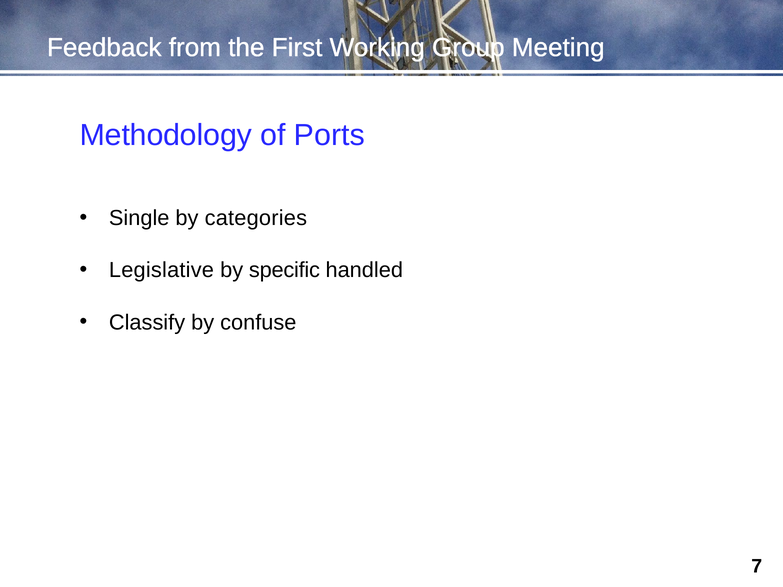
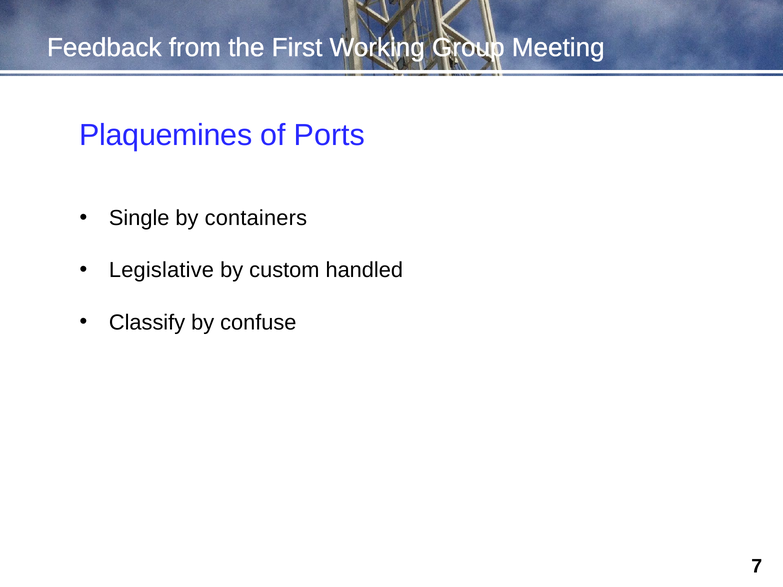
Methodology: Methodology -> Plaquemines (166, 135)
categories: categories -> containers (256, 218)
specific: specific -> custom (284, 270)
